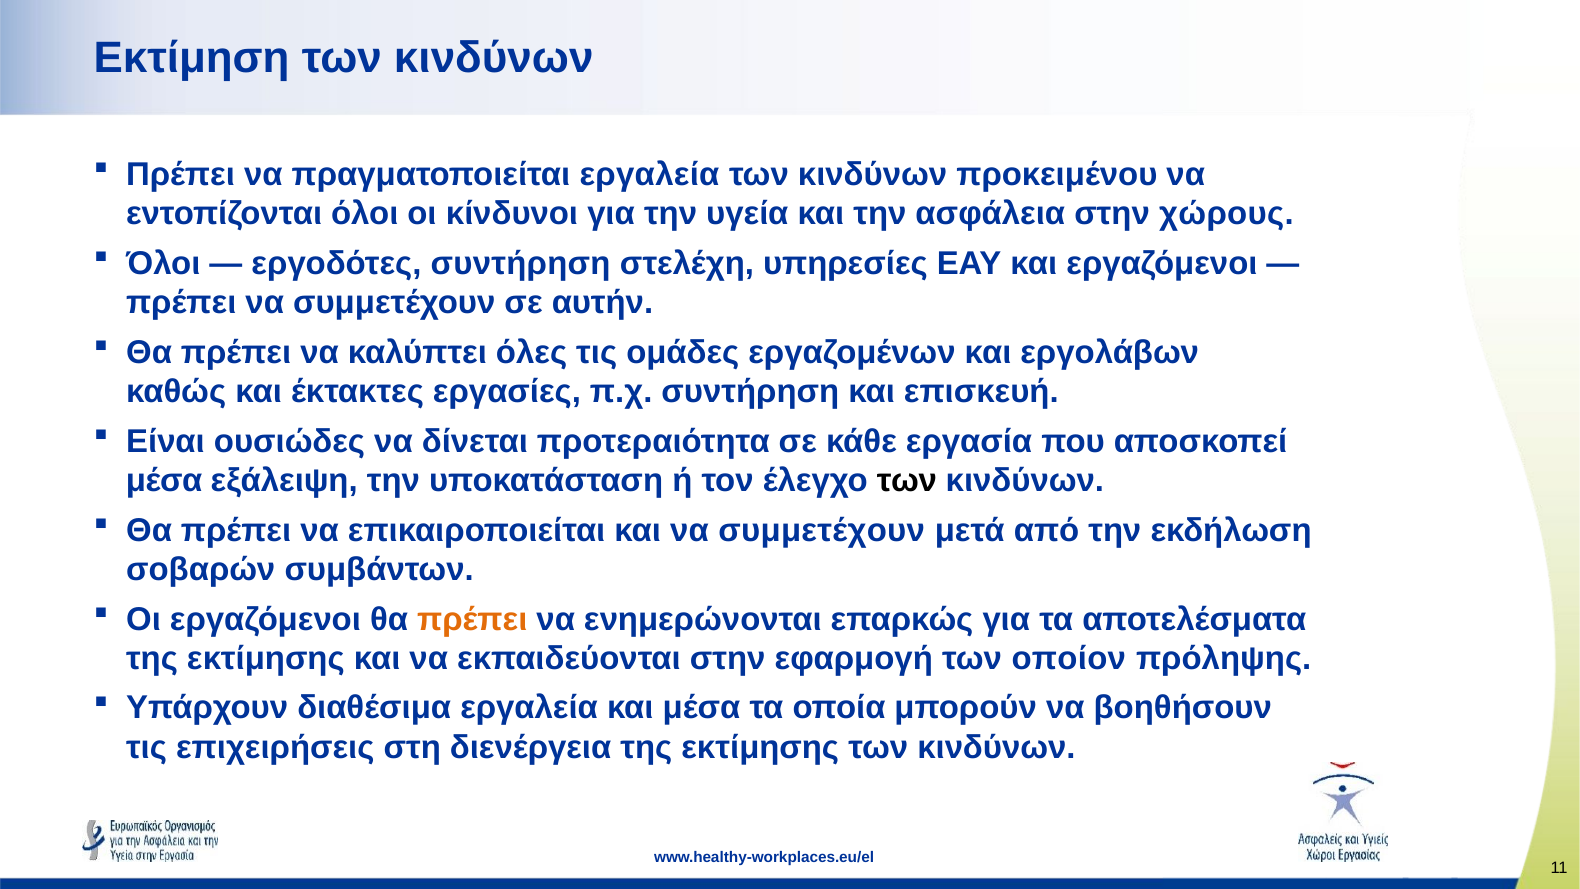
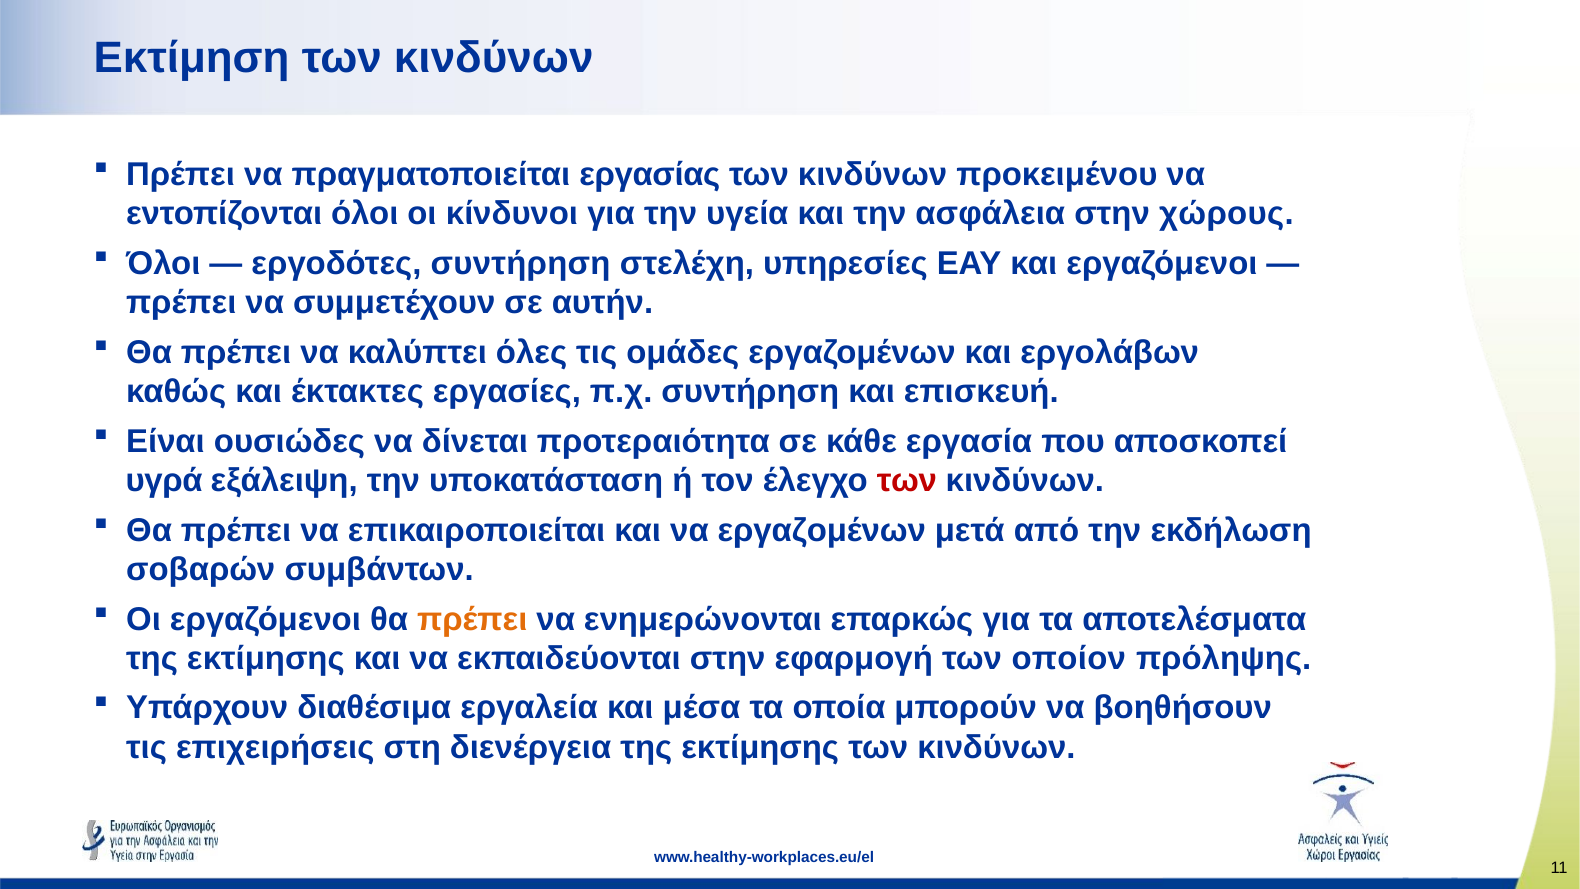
πραγματοποιείται εργαλεία: εργαλεία -> εργασίας (650, 175)
μέσα: μέσα -> υγρά (164, 481)
των colour: black -> red (907, 481)
και να συμμετέχουν: συμμετέχουν -> εργαζομένων (822, 530)
